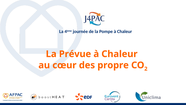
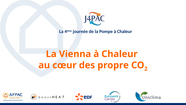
Prévue: Prévue -> Vienna (75, 54)
